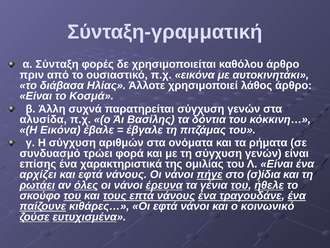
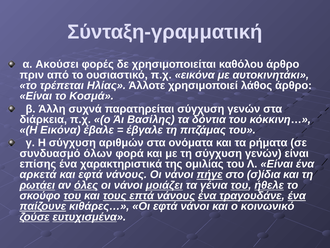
Σύνταξη: Σύνταξη -> Ακούσει (57, 64)
διάβασα: διάβασα -> τρέπεται (62, 85)
αλυσίδα: αλυσίδα -> διάρκεια (43, 119)
τρώει: τρώει -> όλων (98, 153)
αρχίζει: αρχίζει -> αρκετά (38, 174)
έρευνα: έρευνα -> μοιάζει (164, 185)
